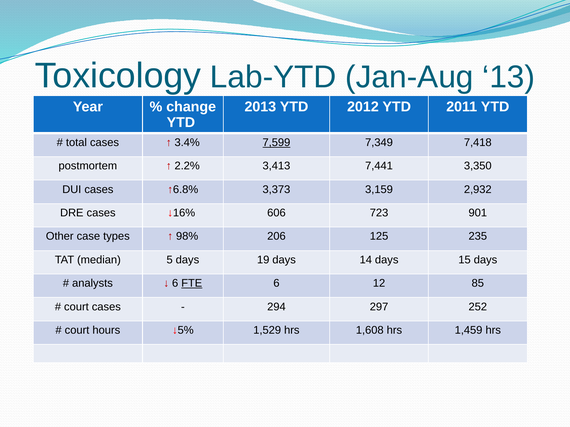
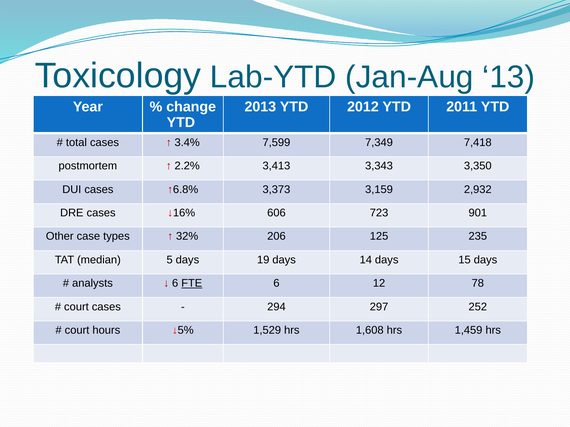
7,599 underline: present -> none (276, 143)
7,441: 7,441 -> 3,343 (379, 166)
98%: 98% -> 32% (187, 237)
85: 85 -> 78 (478, 284)
